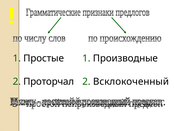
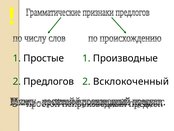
Проторчал: Проторчал -> Предлогов (49, 81)
